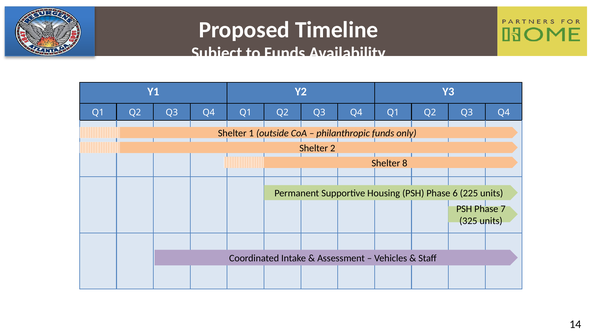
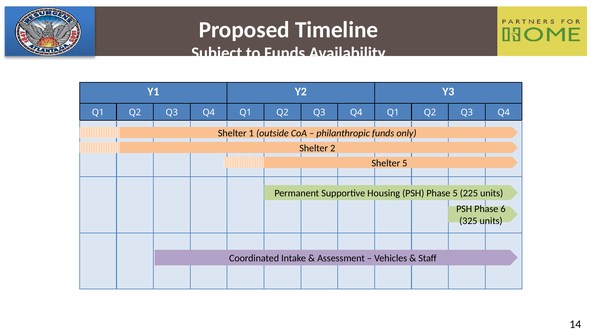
Shelter 8: 8 -> 5 (405, 163)
Phase 6: 6 -> 5 (455, 193)
7: 7 -> 6 (503, 209)
